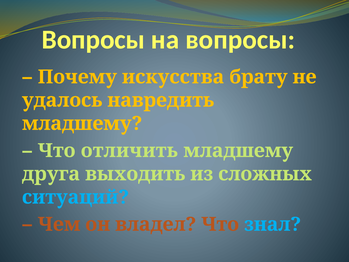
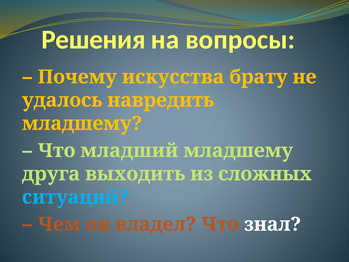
Вопросы: Вопросы -> Решения (93, 40)
отличить: отличить -> младший (129, 151)
знал colour: light blue -> white (273, 224)
